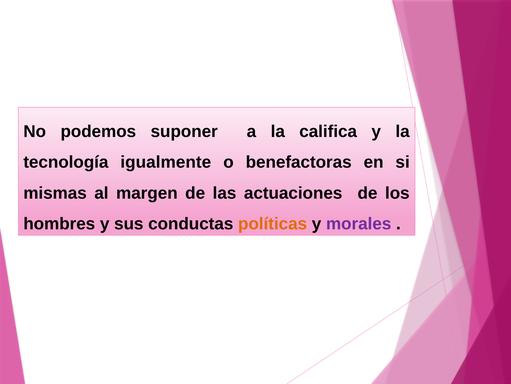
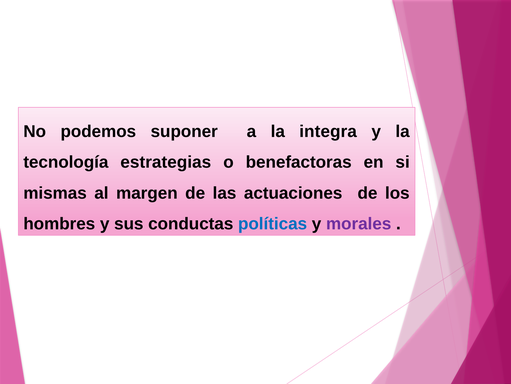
califica: califica -> integra (328, 131)
igualmente: igualmente -> estrategias (166, 162)
políticas colour: orange -> blue (273, 223)
